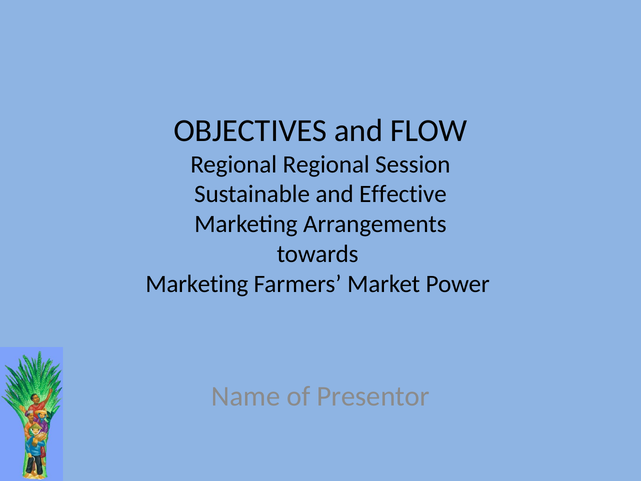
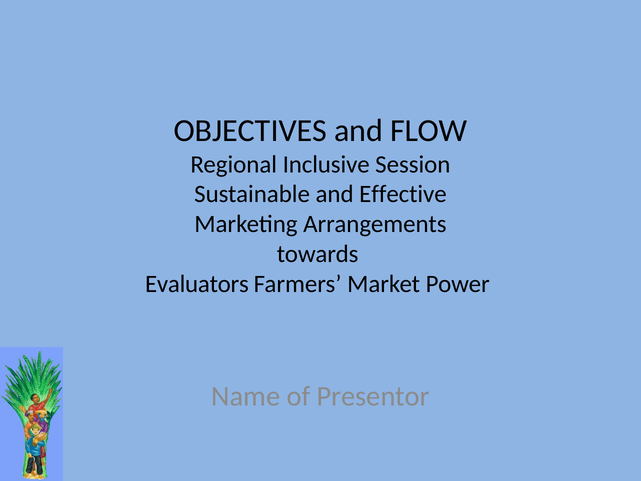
Regional Regional: Regional -> Inclusive (326, 164)
Marketing: Marketing -> Evaluators (197, 284)
